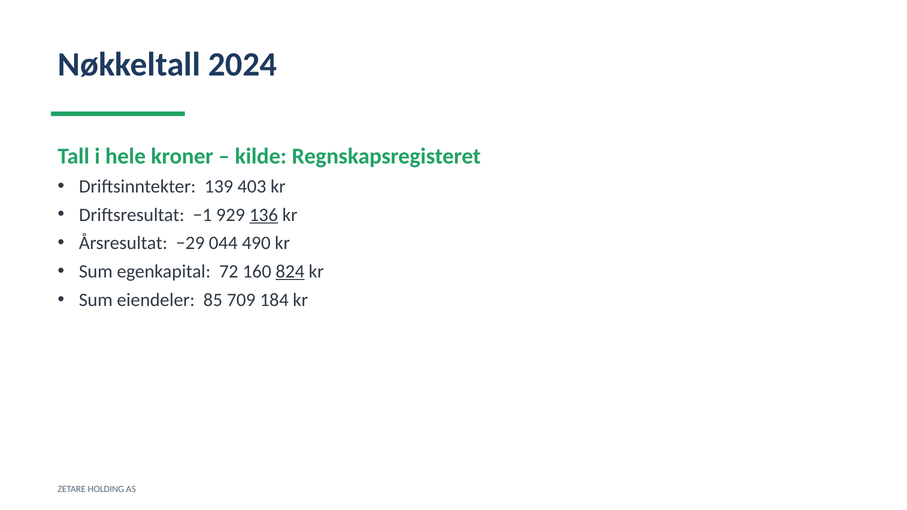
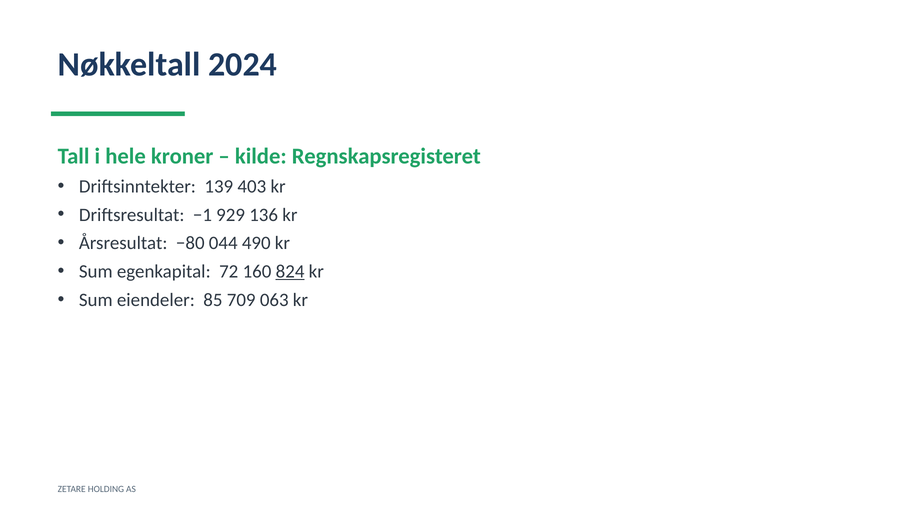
136 underline: present -> none (264, 215)
−29: −29 -> −80 (190, 243)
184: 184 -> 063 (274, 300)
